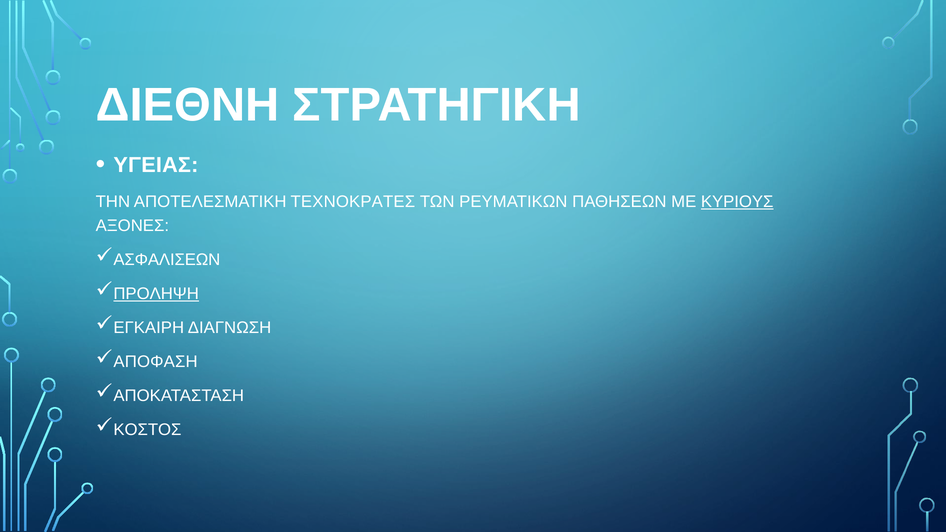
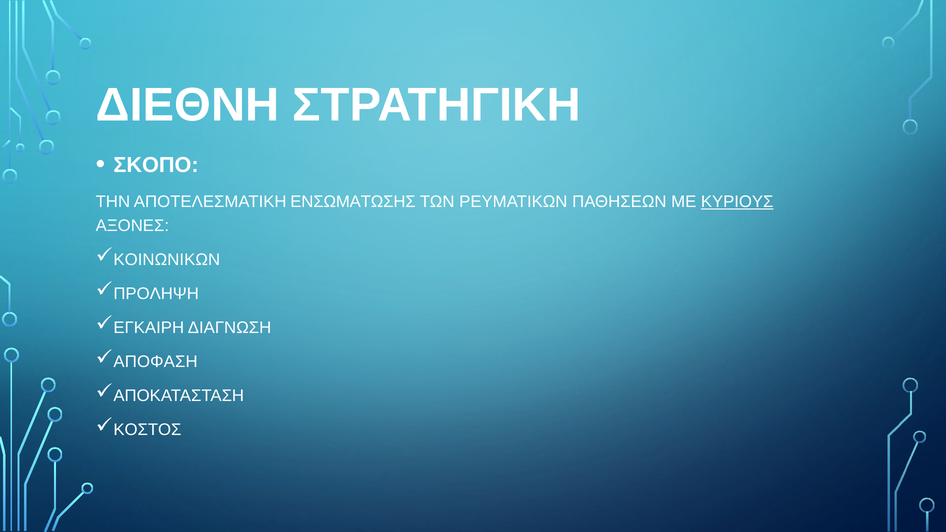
ΥΓΕΙΑΣ: ΥΓΕΙΑΣ -> ΣΚΟΠΟ (156, 165)
ΤΕΧΝΟΚΡΑΤΕΣ: ΤΕΧΝΟΚΡΑΤΕΣ -> ΕΝΣΩΜΑΤΩΣΗΣ (353, 202)
ΑΣΦΑΛΙΣΕΩΝ: ΑΣΦΑΛΙΣΕΩΝ -> ΚΟΙΝΩΝΙΚΩΝ (167, 260)
ΠΡΟΛΗΨΗ underline: present -> none (156, 294)
